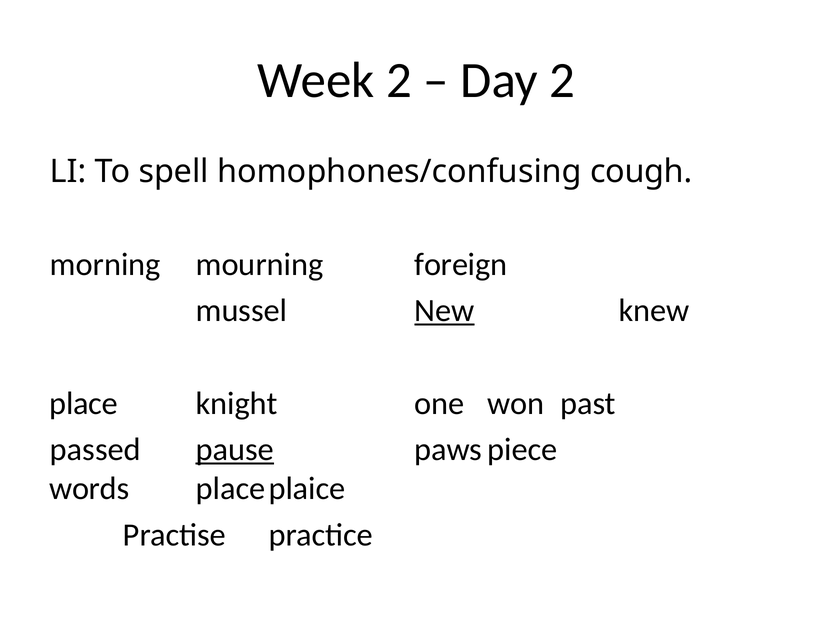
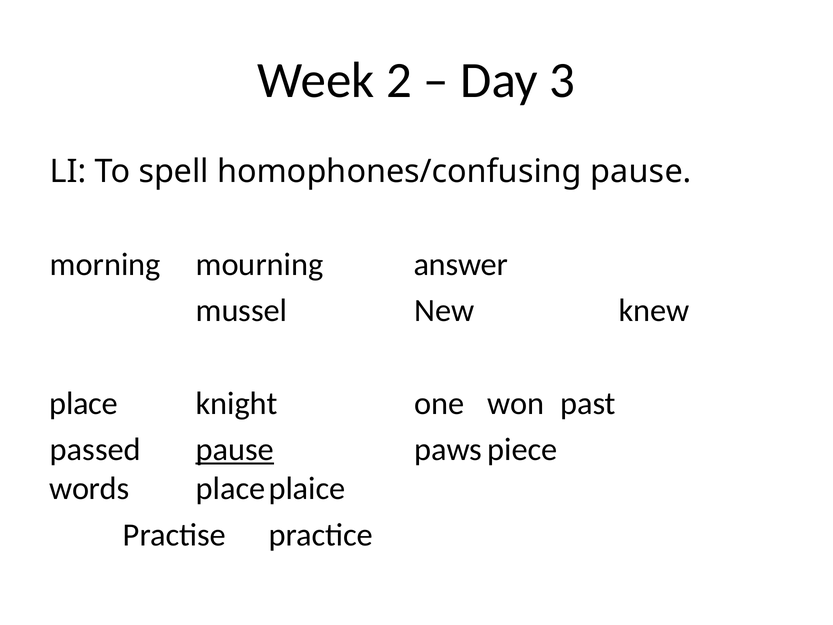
Day 2: 2 -> 3 (562, 81)
homophones/confusing cough: cough -> pause (641, 172)
foreign: foreign -> answer (461, 264)
New underline: present -> none (444, 311)
